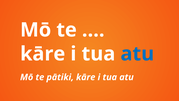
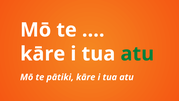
atu colour: blue -> green (137, 54)
